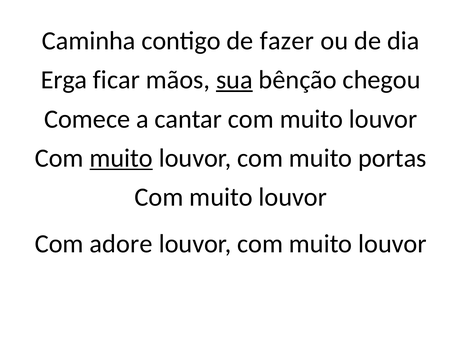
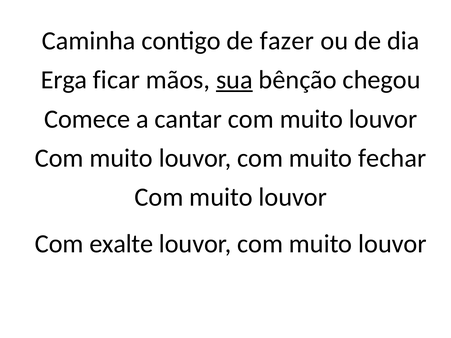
muito underline: present -> none (121, 158)
portas: portas -> fechar (392, 158)
adore: adore -> exalte (121, 244)
